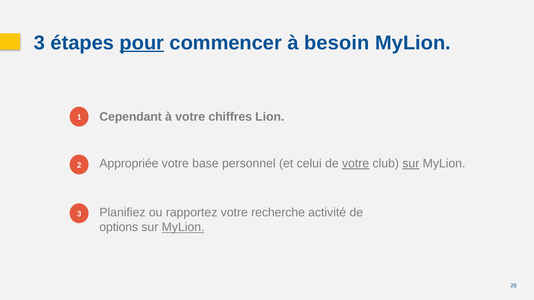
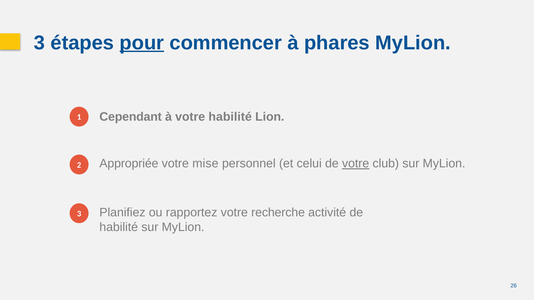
besoin: besoin -> phares (337, 43)
votre chiffres: chiffres -> habilité (230, 117)
base: base -> mise (205, 164)
sur underline: present -> none (411, 164)
options: options -> habilité (119, 228)
MyLion underline: present -> none (183, 228)
